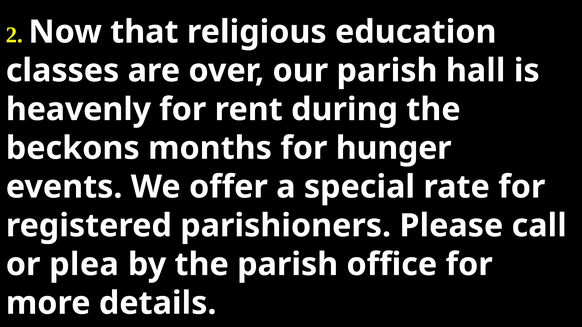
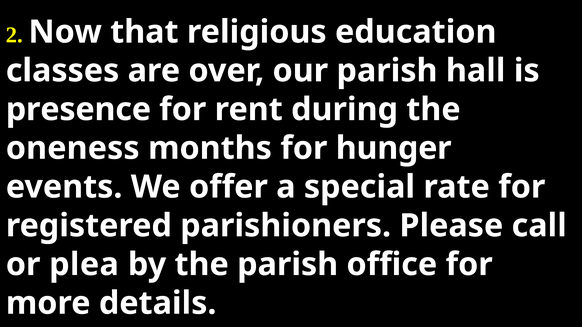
heavenly: heavenly -> presence (78, 110)
beckons: beckons -> oneness (73, 148)
